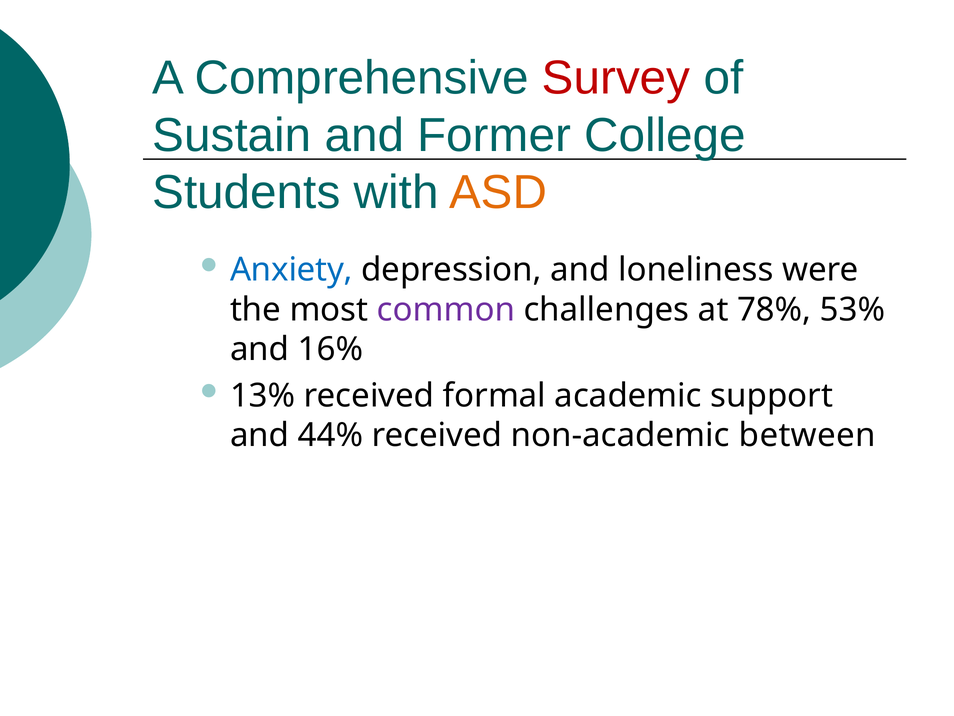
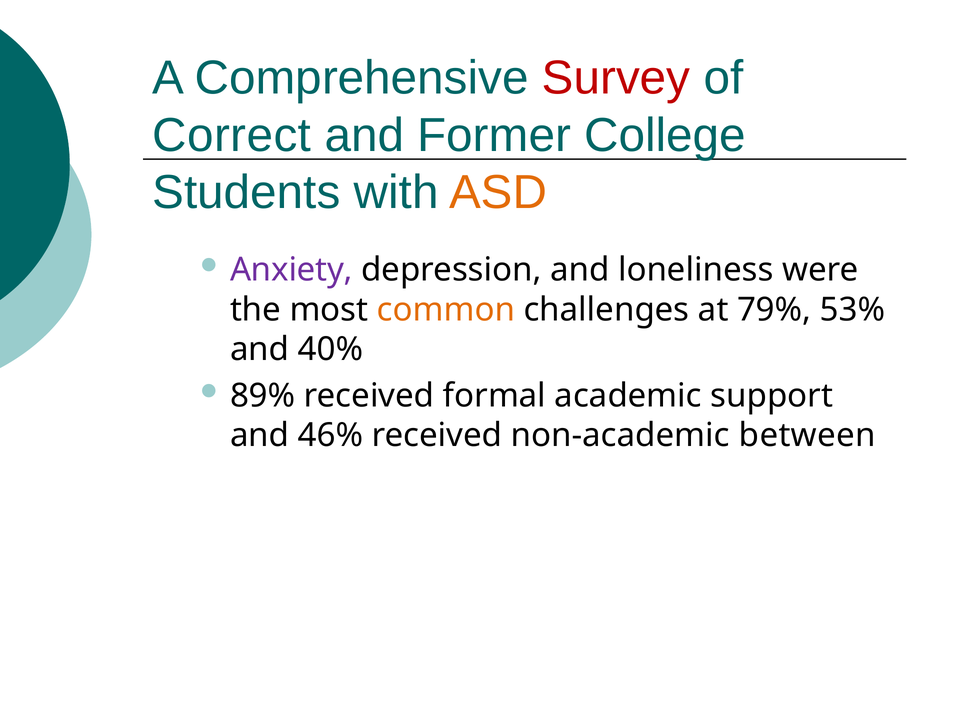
Sustain: Sustain -> Correct (232, 135)
Anxiety colour: blue -> purple (291, 270)
common colour: purple -> orange (446, 309)
78%: 78% -> 79% (774, 309)
16%: 16% -> 40% (331, 349)
13%: 13% -> 89% (263, 395)
44%: 44% -> 46% (331, 435)
